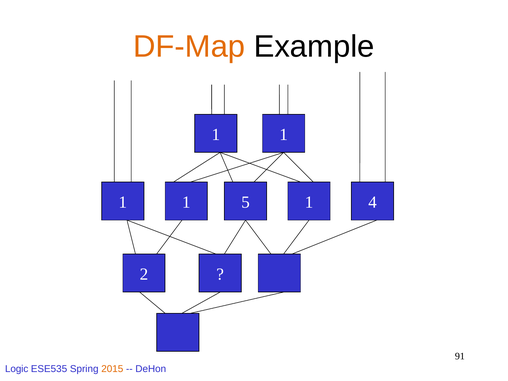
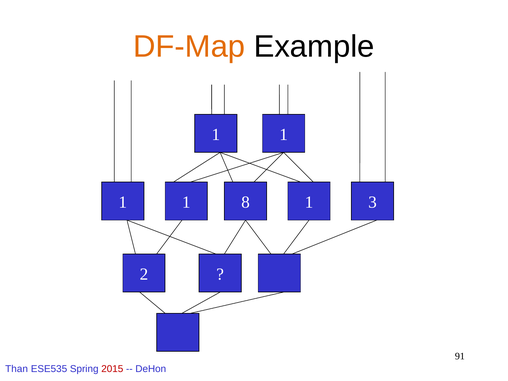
5: 5 -> 8 (246, 202)
4: 4 -> 3 (373, 202)
Logic: Logic -> Than (17, 369)
2015 colour: orange -> red (112, 369)
